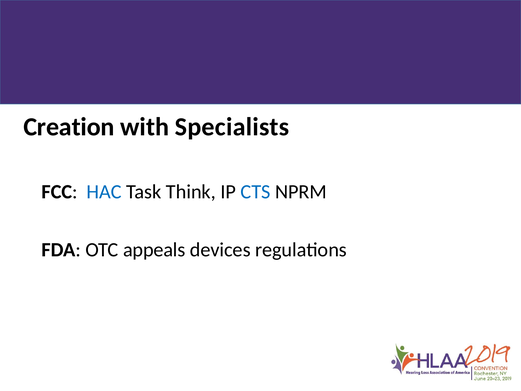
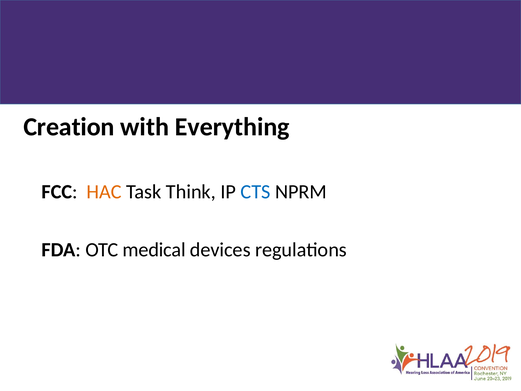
Specialists: Specialists -> Everything (232, 127)
HAC colour: blue -> orange (104, 192)
appeals: appeals -> medical (154, 250)
